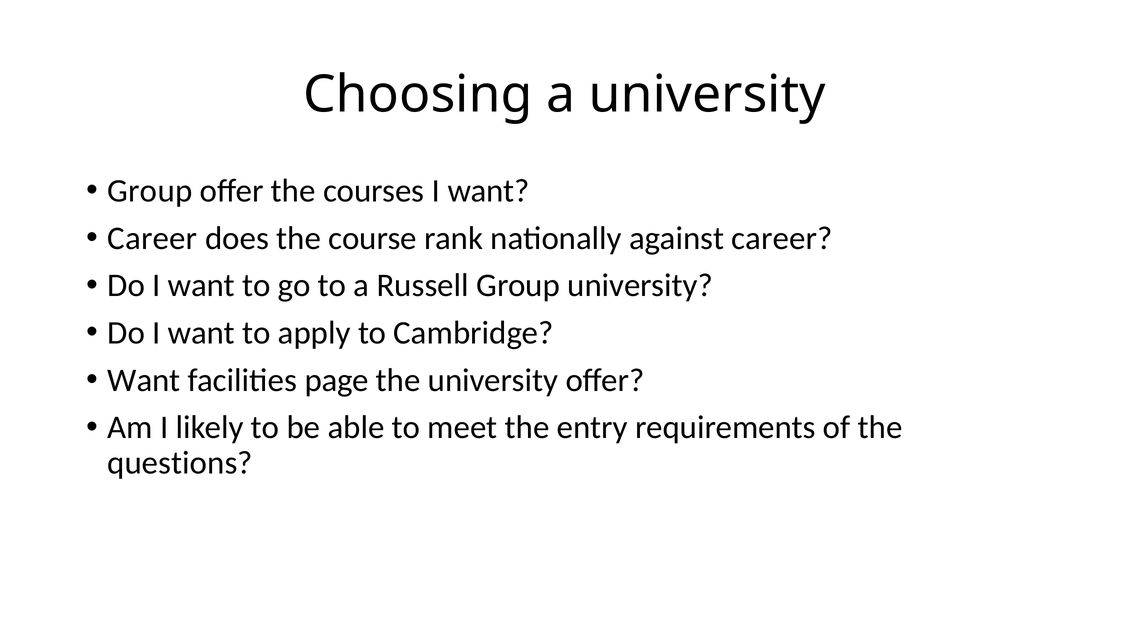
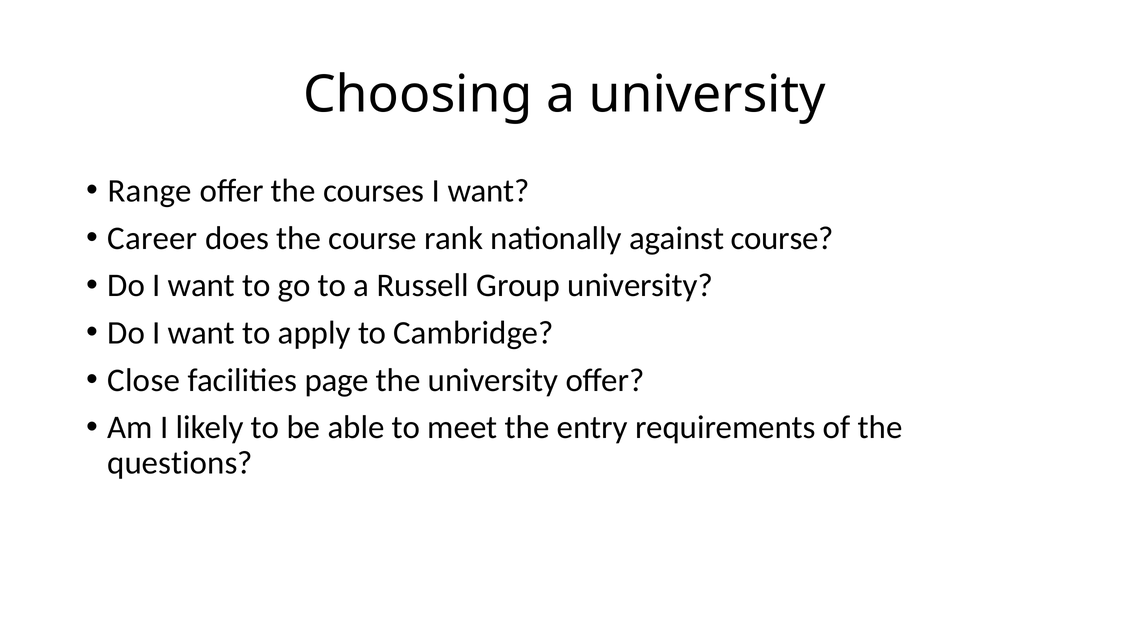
Group: Group -> Range (150, 191)
against career: career -> course (782, 238)
Want: Want -> Close (144, 381)
